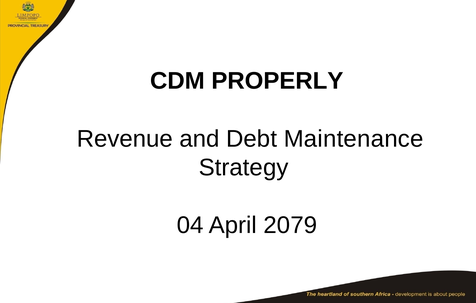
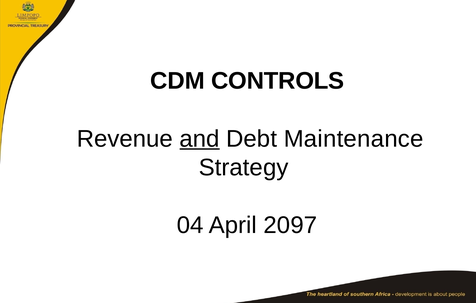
PROPERLY: PROPERLY -> CONTROLS (278, 81)
and underline: none -> present (200, 139)
2079: 2079 -> 2097 (290, 225)
